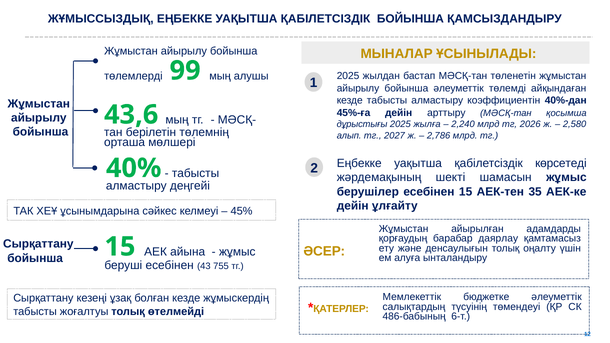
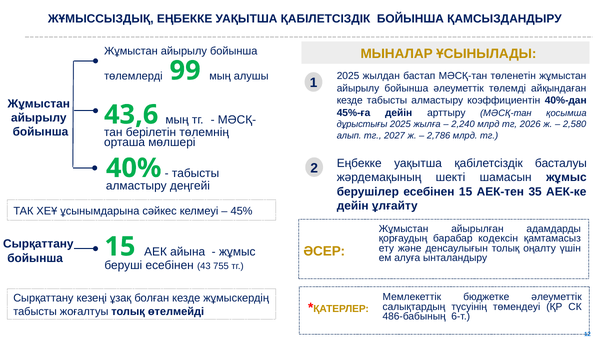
көрсетеді: көрсетеді -> басталуы (561, 163)
даярлау: даярлау -> кодексін (498, 239)
